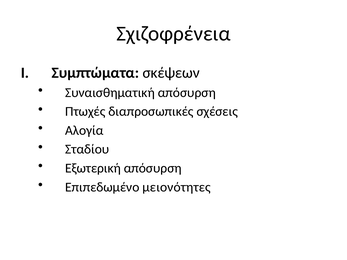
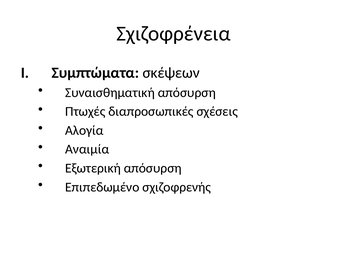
Σταδίου: Σταδίου -> Αναιμία (87, 149)
μειονότητες: μειονότητες -> σχιζοφρενής (177, 187)
